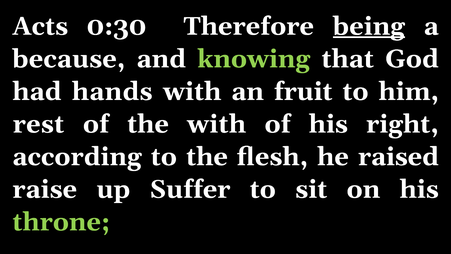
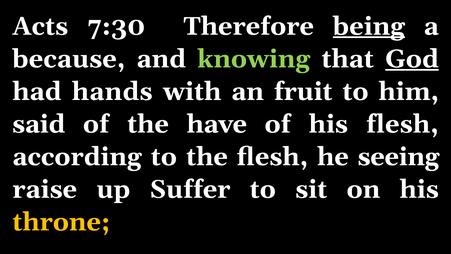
0:30: 0:30 -> 7:30 (116, 26)
God underline: none -> present (412, 59)
rest: rest -> said (39, 124)
the with: with -> have (217, 124)
his right: right -> flesh (402, 124)
raised: raised -> seeing (398, 157)
throne colour: light green -> yellow (61, 222)
